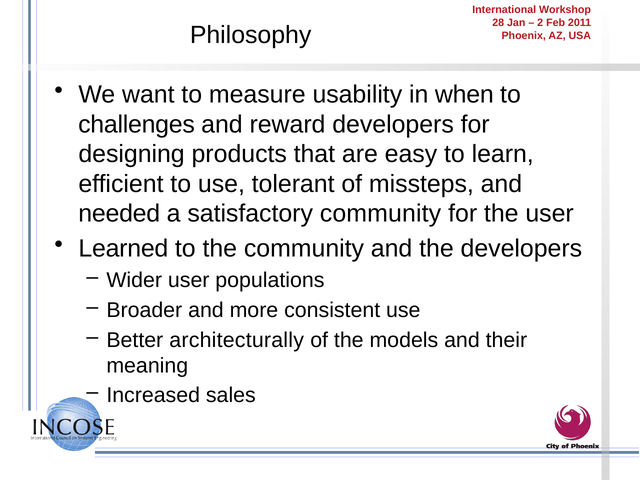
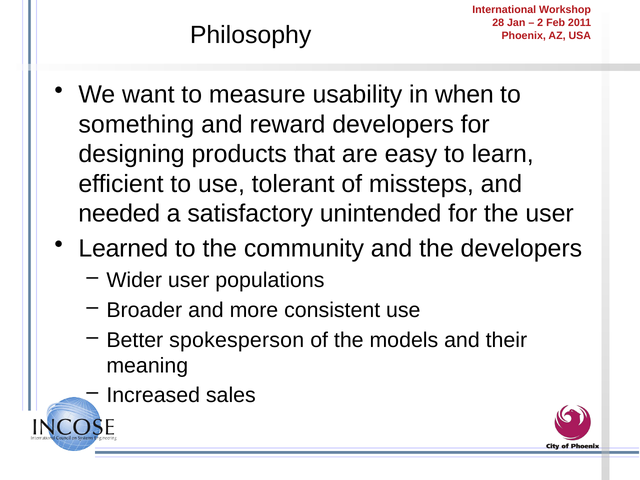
challenges: challenges -> something (136, 124)
satisfactory community: community -> unintended (381, 214)
architecturally: architecturally -> spokesperson (237, 340)
